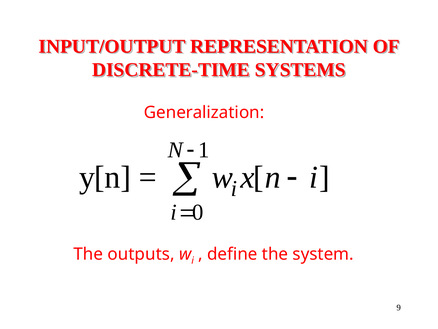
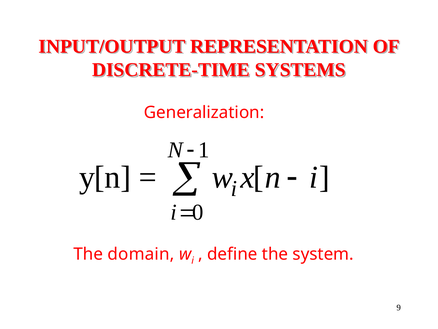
outputs: outputs -> domain (141, 254)
